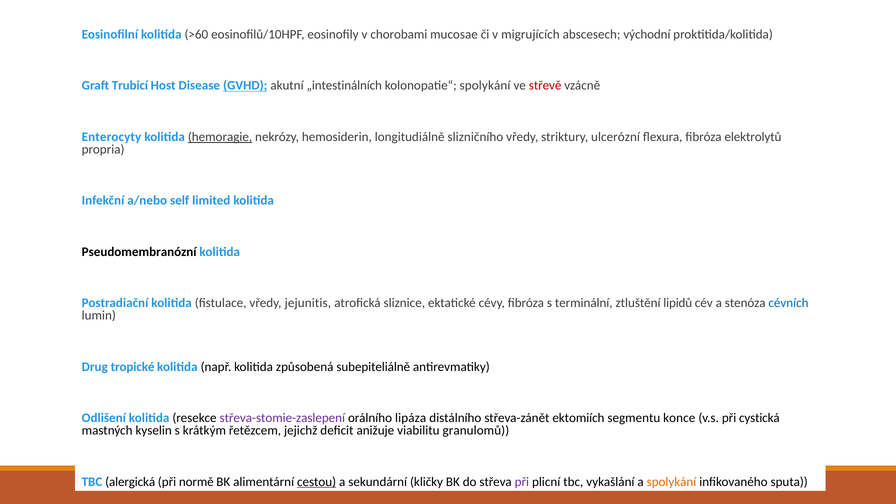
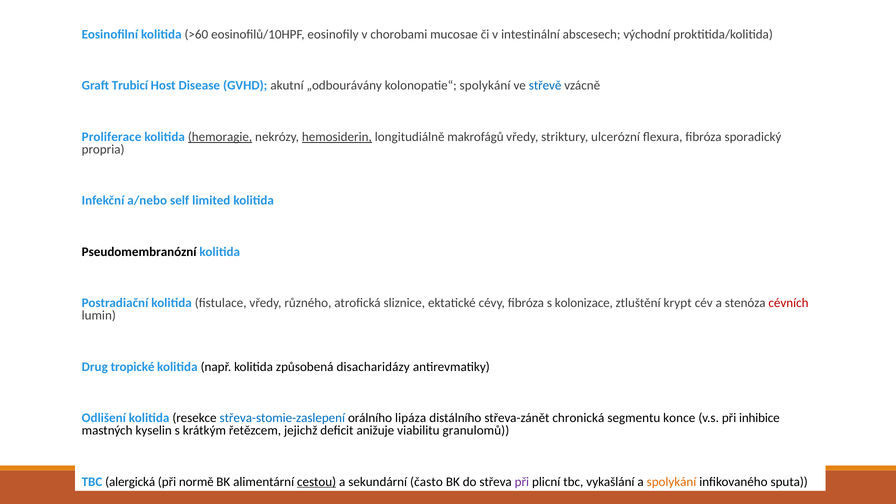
migrujících: migrujících -> intestinální (530, 34)
GVHD underline: present -> none (245, 86)
„intestinálních: „intestinálních -> „odbourávány (344, 86)
střevě colour: red -> blue (545, 86)
Enterocyty: Enterocyty -> Proliferace (112, 137)
hemosiderin underline: none -> present (337, 137)
slizničního: slizničního -> makrofágů (475, 137)
elektrolytů: elektrolytů -> sporadický (753, 137)
jejunitis: jejunitis -> různého (308, 303)
terminální: terminální -> kolonizace (584, 303)
lipidů: lipidů -> krypt (678, 303)
cévních colour: blue -> red (789, 303)
subepiteliálně: subepiteliálně -> disacharidázy (373, 367)
střeva-stomie-zaslepení colour: purple -> blue (282, 418)
ektomiích: ektomiích -> chronická (578, 418)
cystická: cystická -> inhibice (759, 418)
kličky: kličky -> často (426, 482)
